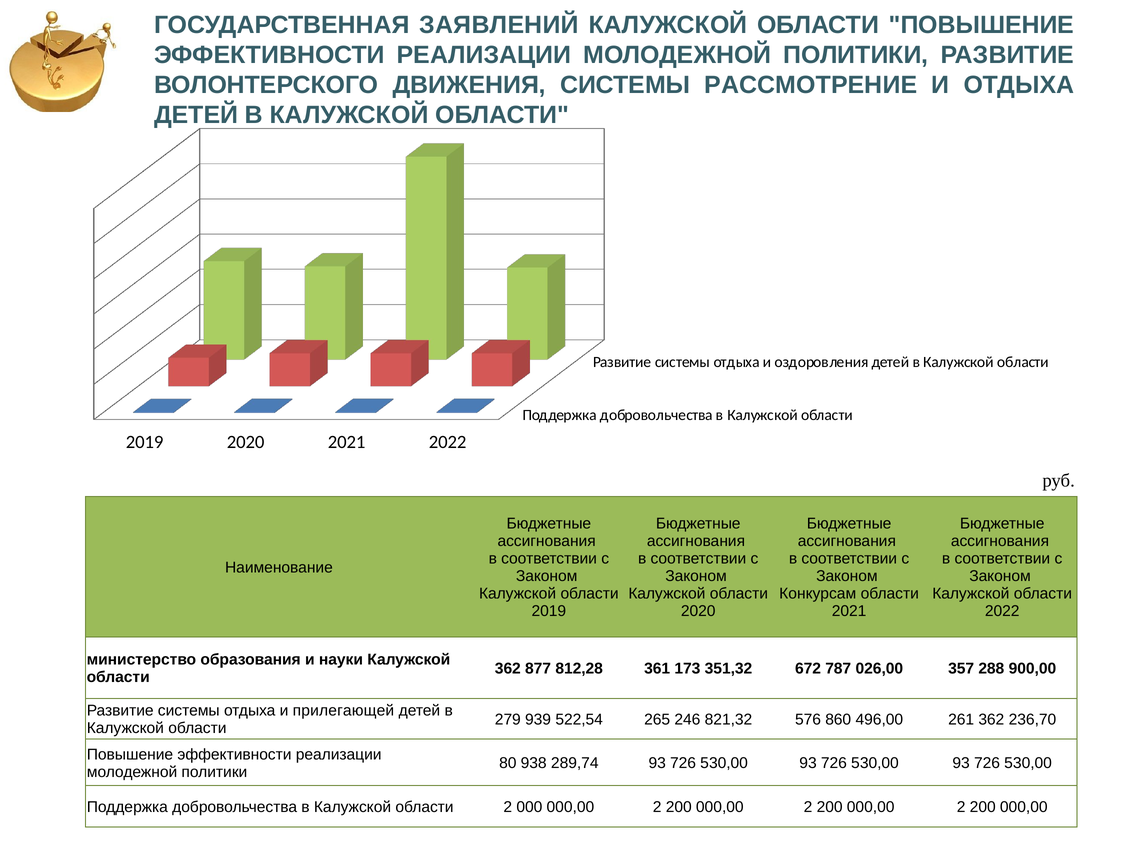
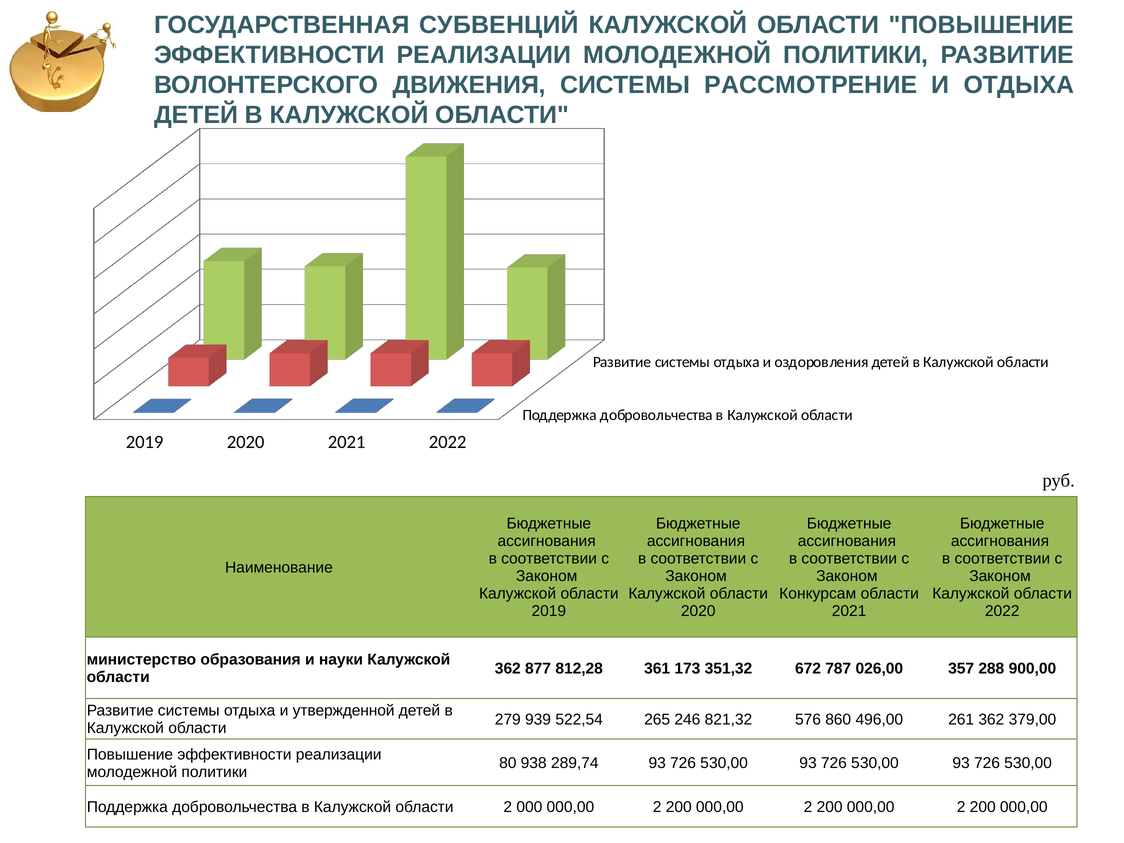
ЗАЯВЛЕНИЙ: ЗАЯВЛЕНИЙ -> СУБВЕНЦИЙ (499, 25)
прилегающей: прилегающей -> утвержденной (344, 711)
236,70: 236,70 -> 379,00 (1032, 720)
